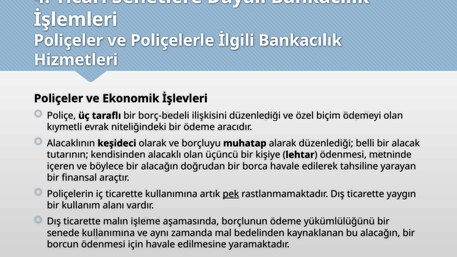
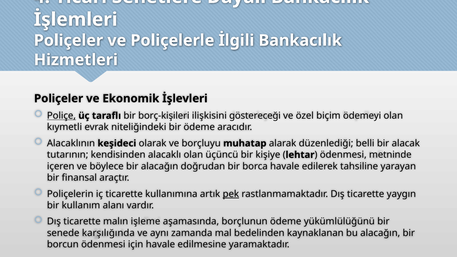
Poliçe underline: none -> present (61, 116)
borç-bedeli: borç-bedeli -> borç-kişileri (164, 116)
ilişkisini düzenlediği: düzenlediği -> göstereceği (255, 116)
senede kullanımına: kullanımına -> karşılığında (108, 233)
